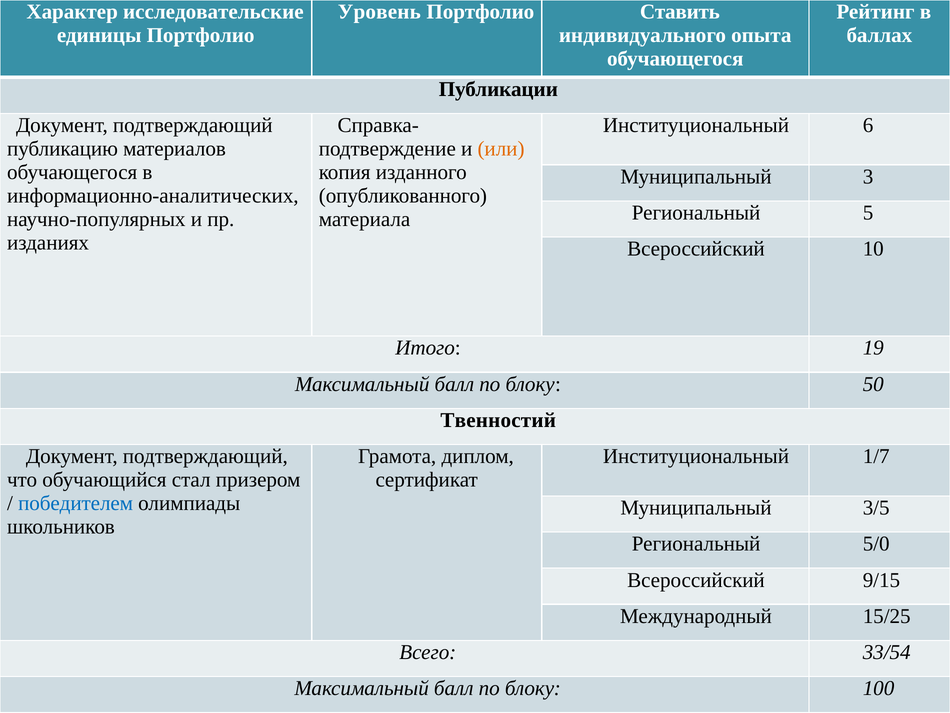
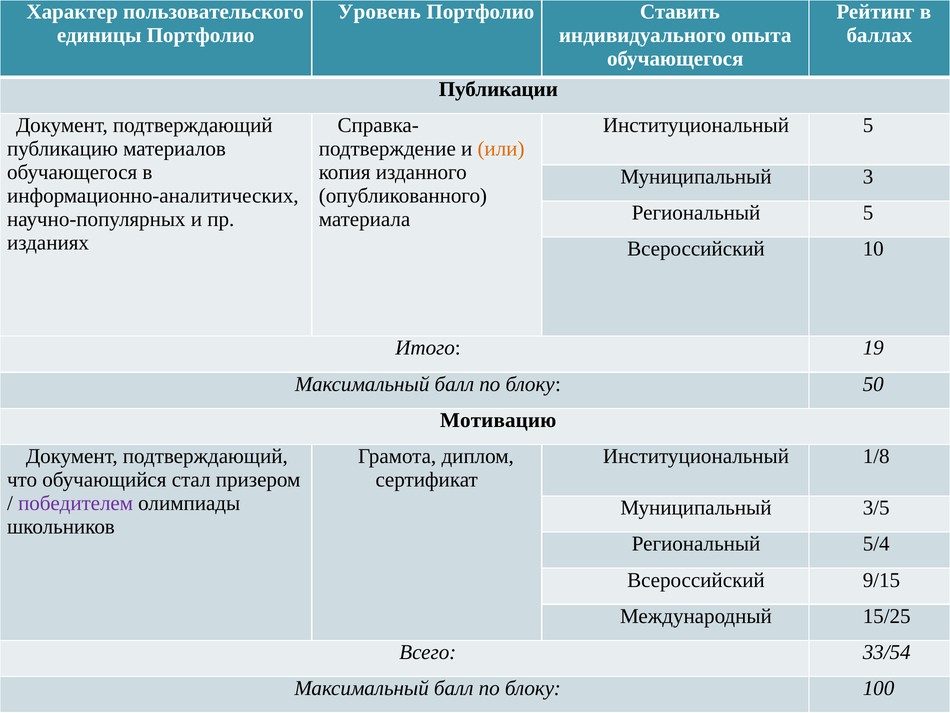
исследовательские: исследовательские -> пользовательского (213, 12)
Институциональный 6: 6 -> 5 (868, 125)
Твенностий: Твенностий -> Мотивацию (498, 420)
1/7: 1/7 -> 1/8 (876, 456)
победителем colour: blue -> purple (76, 503)
5/0: 5/0 -> 5/4 (876, 544)
